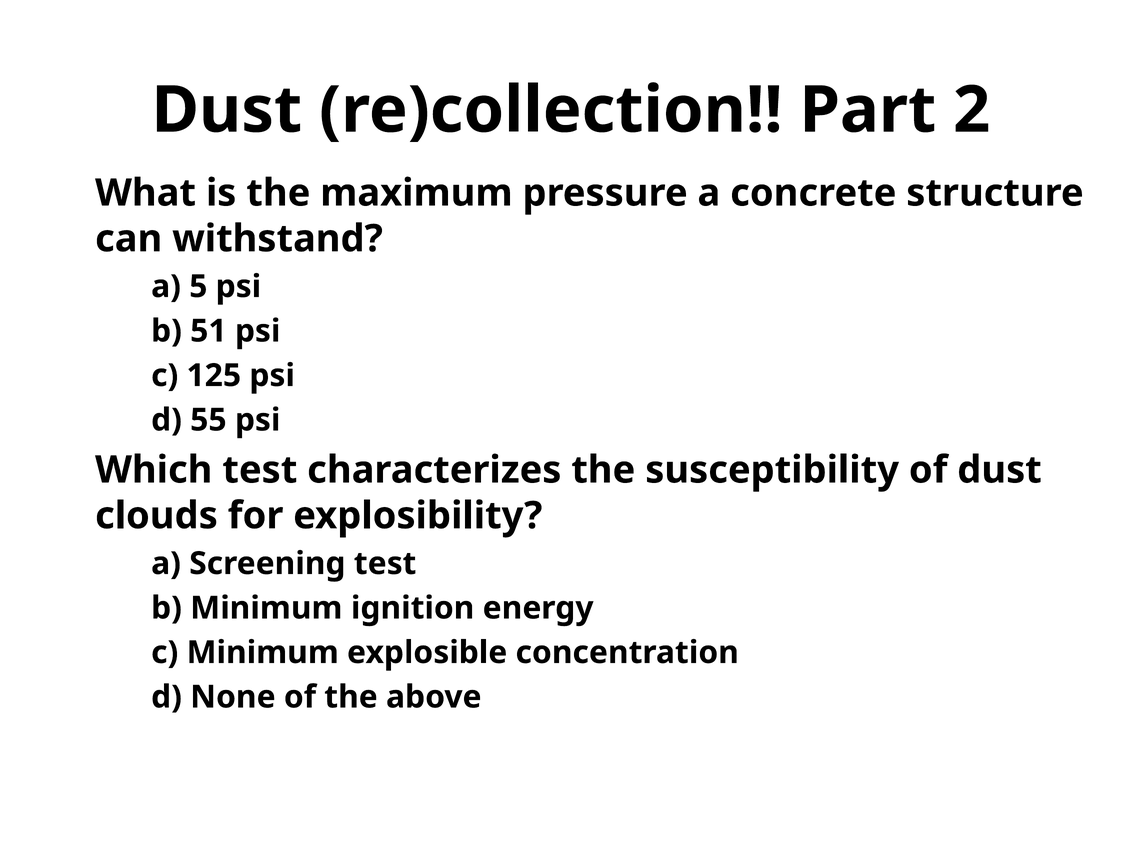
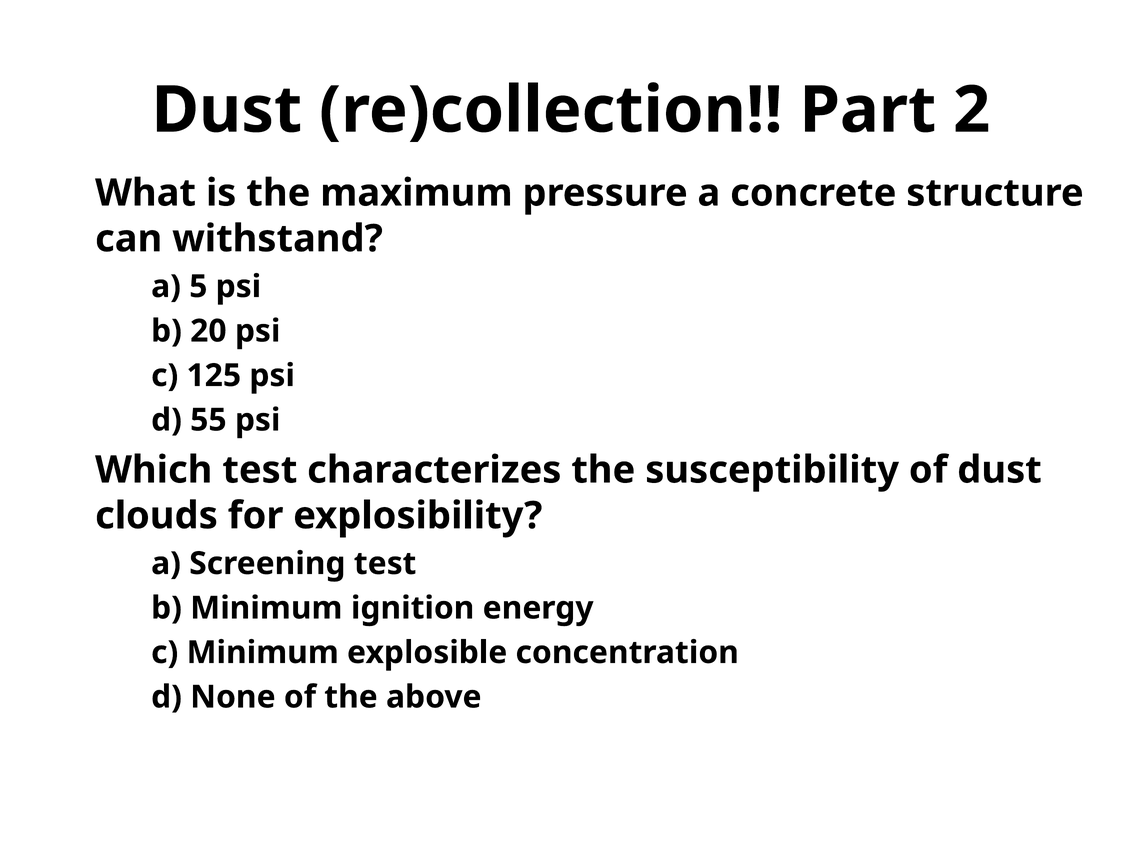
51: 51 -> 20 (208, 331)
